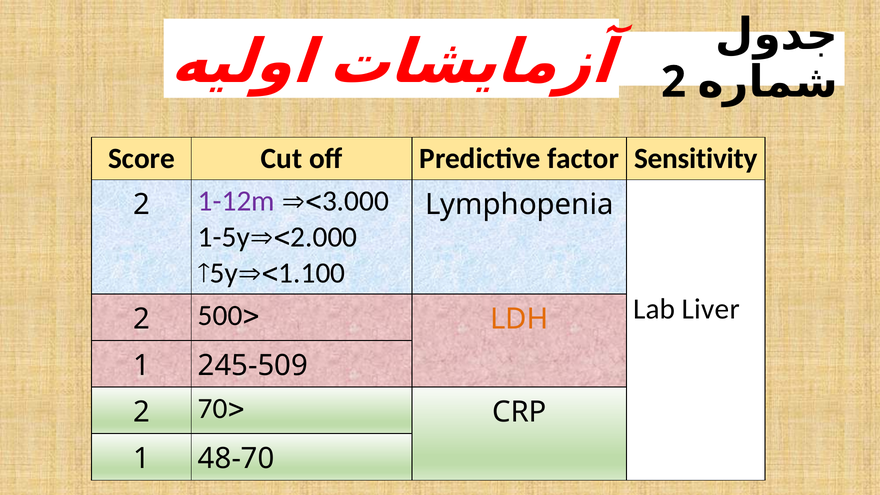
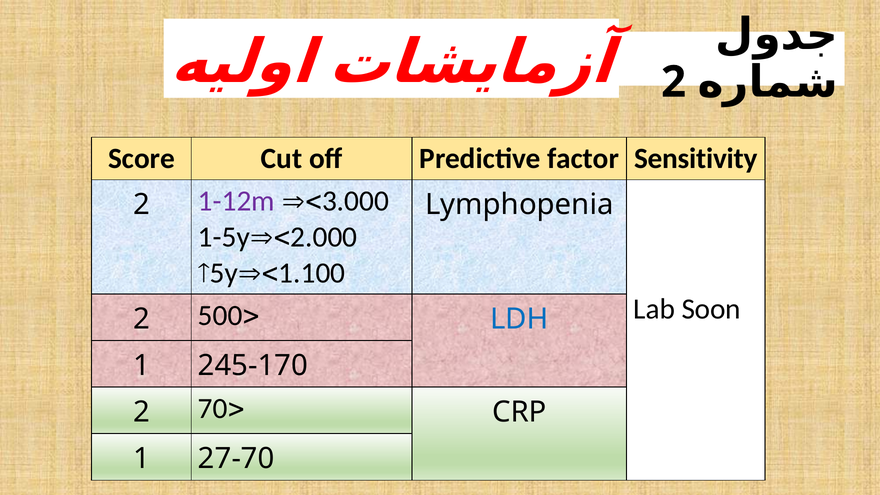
Liver: Liver -> Soon (711, 309)
LDH colour: orange -> blue (519, 319)
245-509: 245-509 -> 245-170 (253, 365)
48-70: 48-70 -> 27-70 (236, 459)
